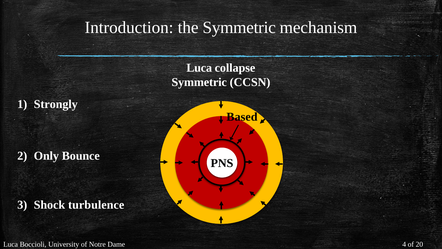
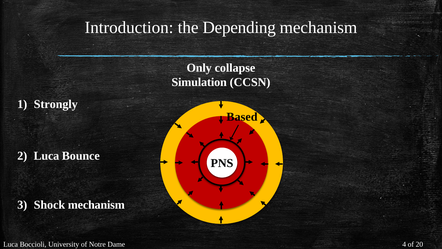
the Symmetric: Symmetric -> Depending (239, 28)
Luca: Luca -> Only (199, 68)
Symmetric: Symmetric -> Simulation (199, 82)
Only: Only -> Luca (46, 156)
Shock turbulence: turbulence -> mechanism (96, 205)
